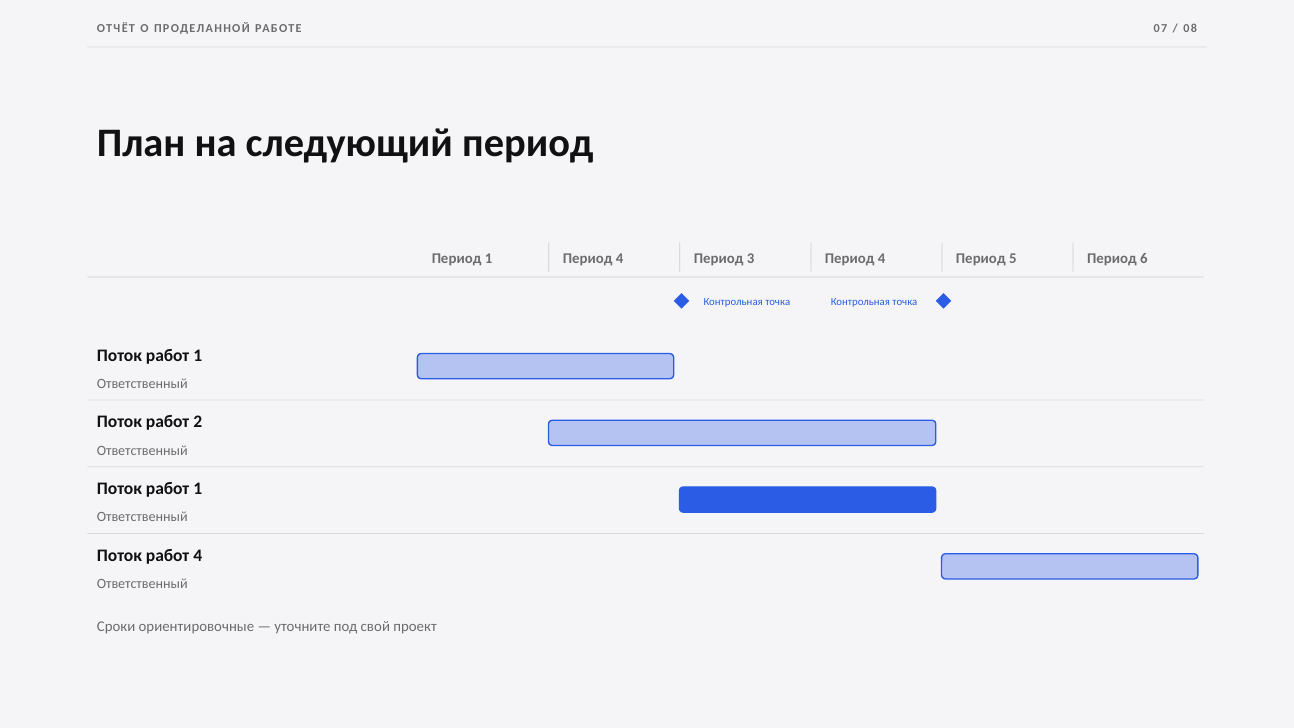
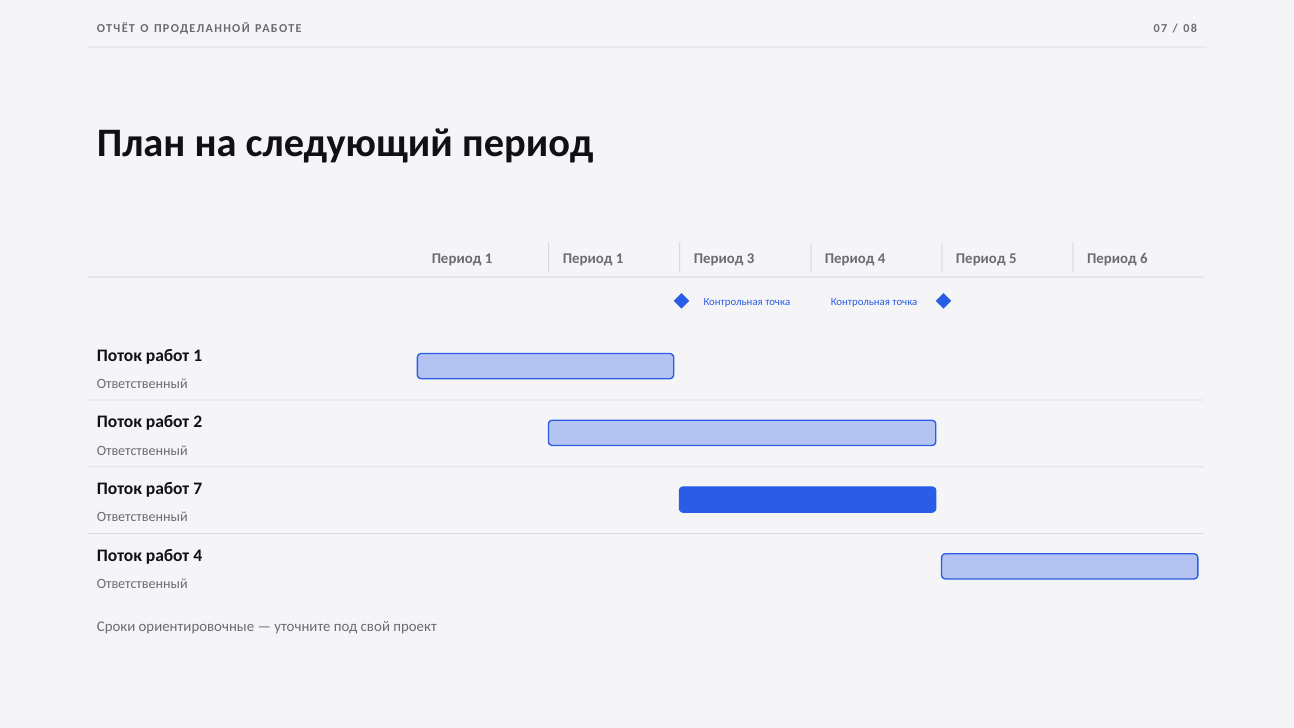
1 Период 4: 4 -> 1 (620, 258)
1: 1 -> 7 (198, 489)
